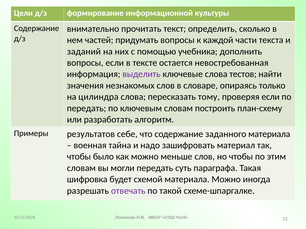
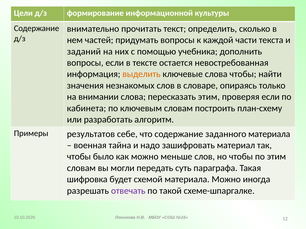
выделить colour: purple -> orange (142, 74)
слова тестов: тестов -> чтобы (243, 74)
цилиндра: цилиндра -> внимании (99, 97)
пересказать тому: тому -> этим (209, 97)
передать: передать -> кабинета (87, 108)
